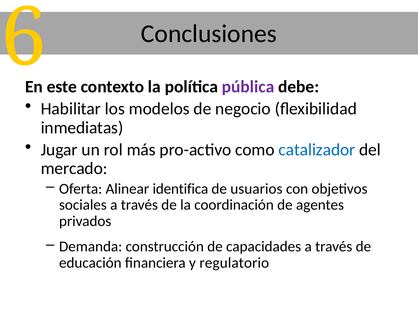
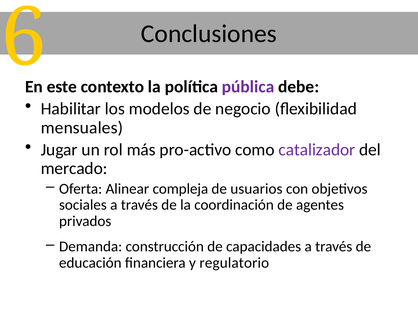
inmediatas: inmediatas -> mensuales (82, 128)
catalizador colour: blue -> purple (317, 150)
identifica: identifica -> compleja (180, 189)
